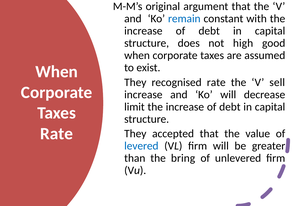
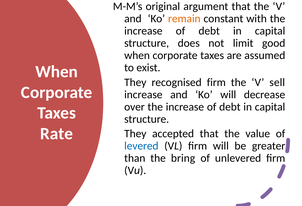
remain colour: blue -> orange (184, 19)
high: high -> limit (243, 43)
recognised rate: rate -> firm (216, 82)
limit: limit -> over (134, 107)
